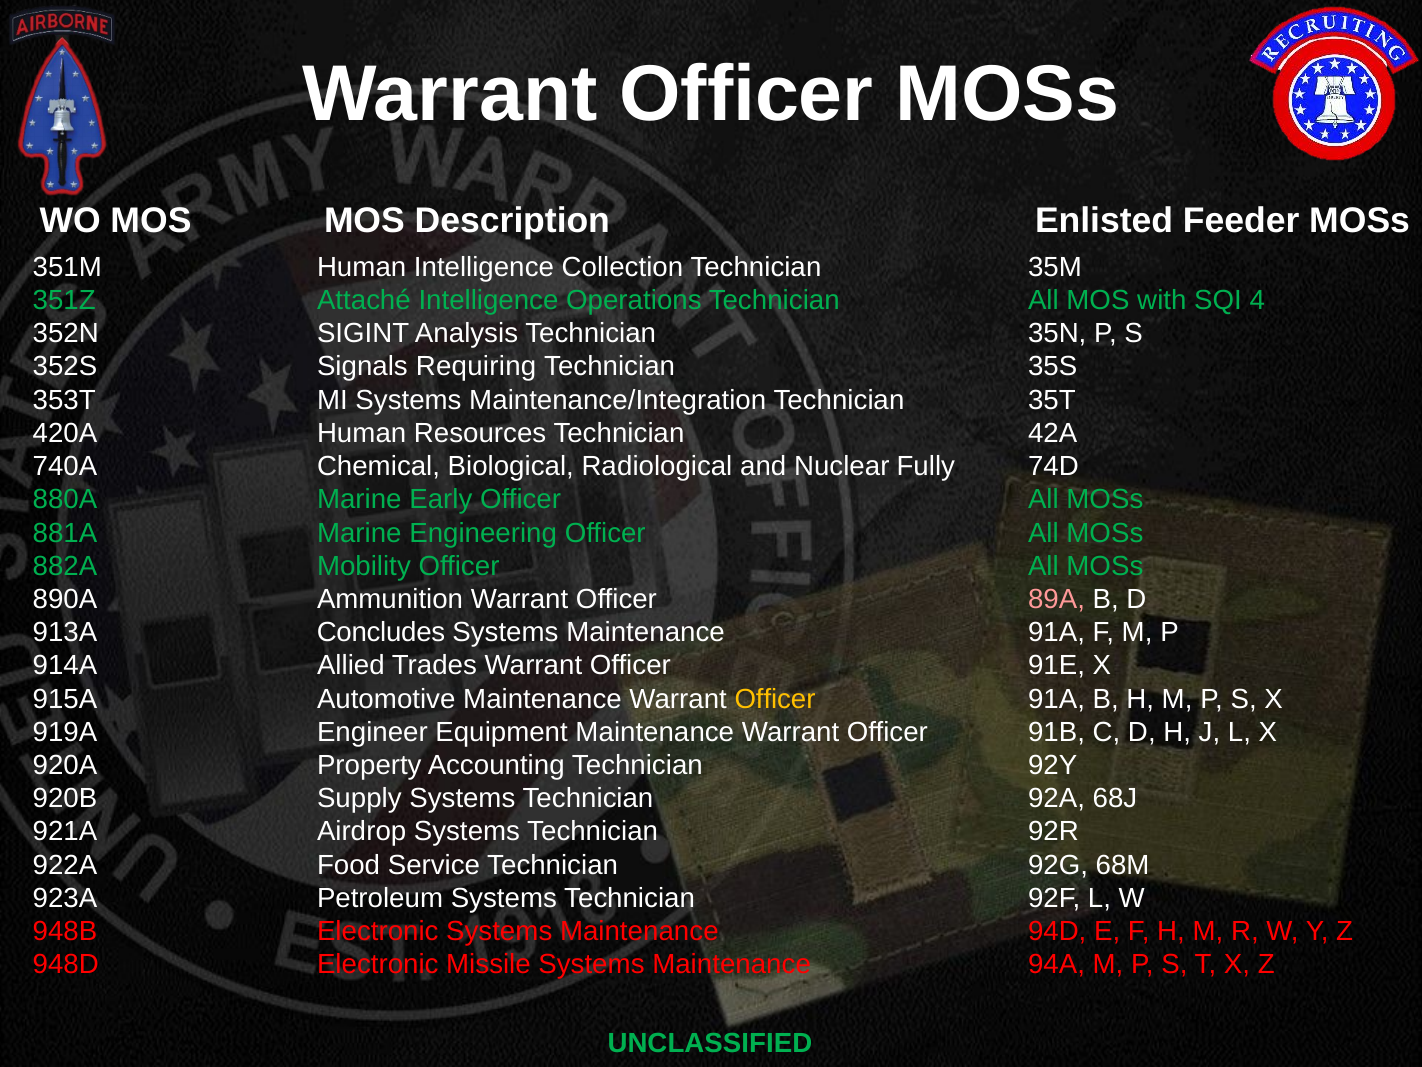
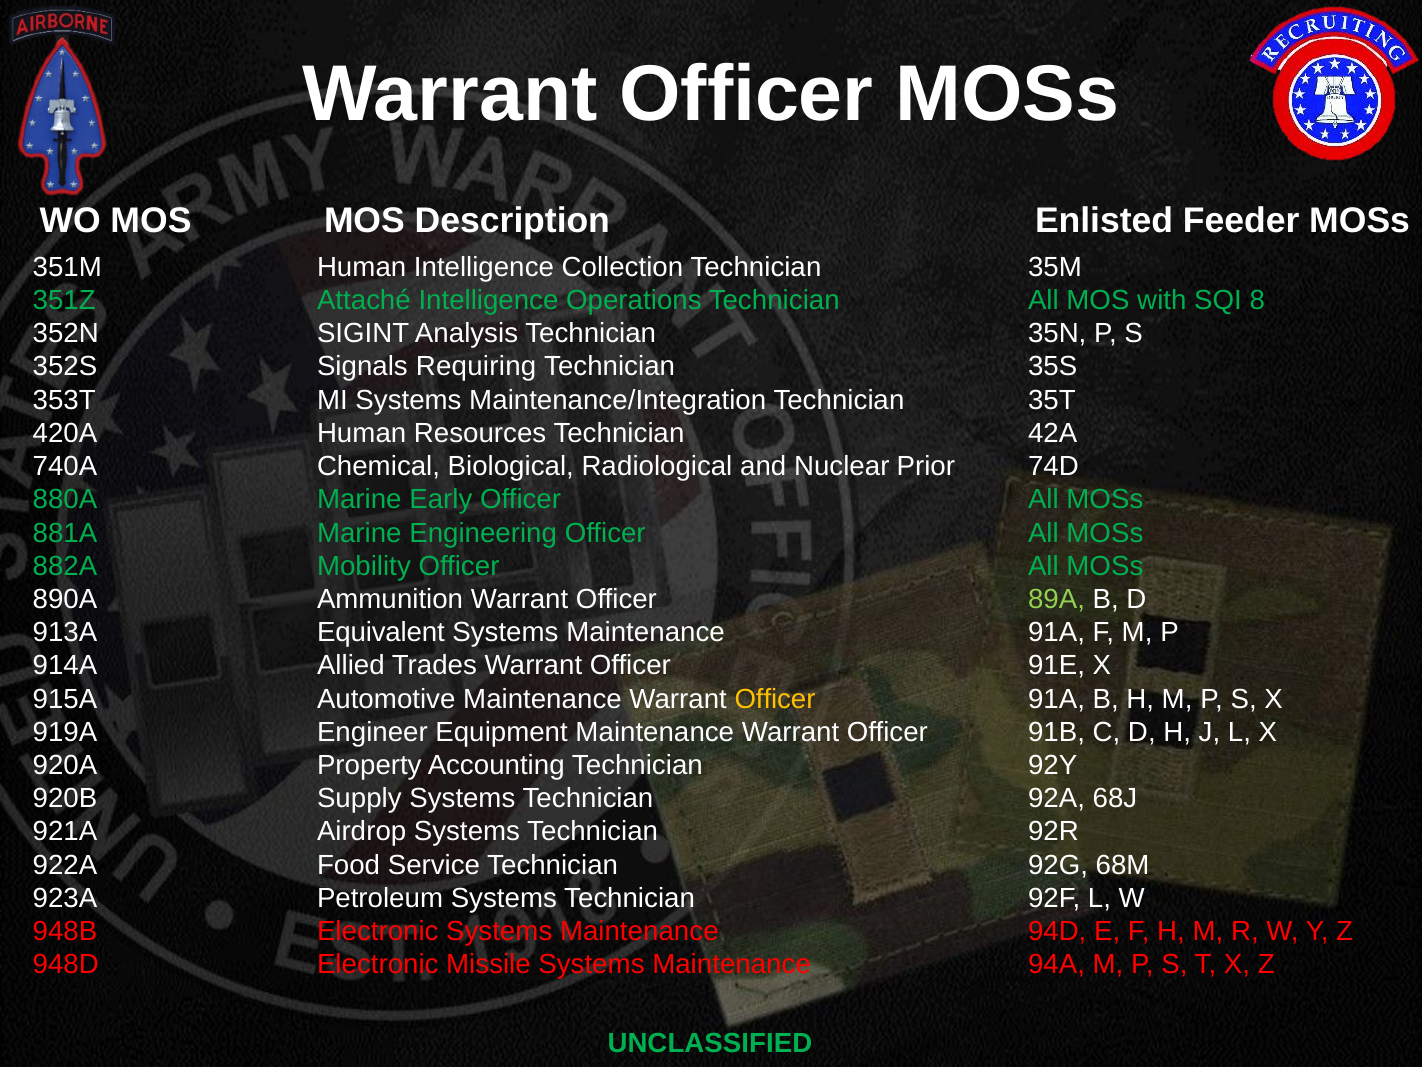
4: 4 -> 8 (1257, 300)
Fully: Fully -> Prior (926, 466)
89A colour: pink -> light green (1056, 599)
Concludes: Concludes -> Equivalent (381, 632)
